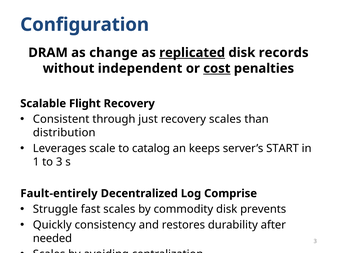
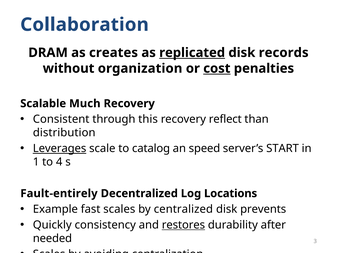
Configuration: Configuration -> Collaboration (85, 25)
change: change -> creates (113, 53)
independent: independent -> organization (140, 68)
Flight: Flight -> Much (85, 103)
just: just -> this (148, 119)
recovery scales: scales -> reflect (225, 119)
Leverages underline: none -> present (60, 148)
keeps: keeps -> speed (204, 148)
to 3: 3 -> 4 (59, 162)
Comprise: Comprise -> Locations (231, 193)
Struggle: Struggle -> Example (55, 209)
commodity: commodity -> centralized (183, 209)
restores underline: none -> present (183, 225)
